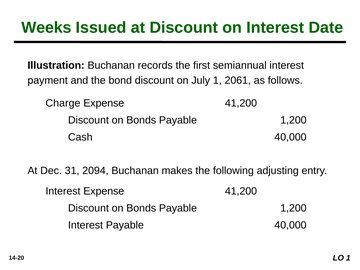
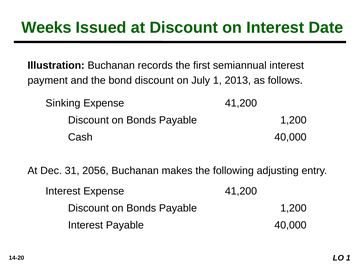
2061: 2061 -> 2013 (238, 80)
Charge: Charge -> Sinking (63, 103)
2094: 2094 -> 2056 (95, 171)
